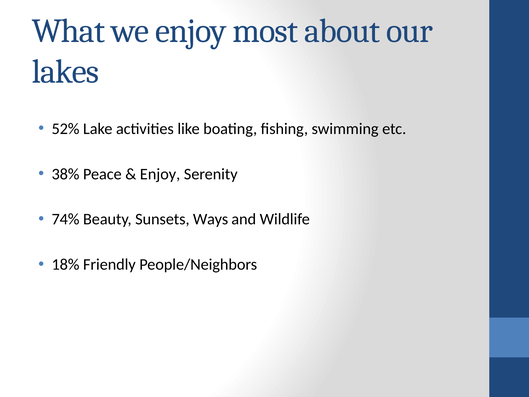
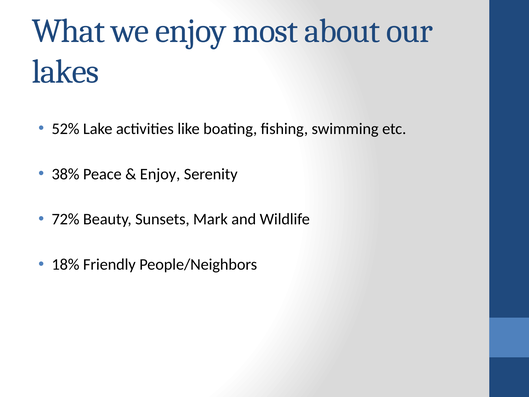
74%: 74% -> 72% (66, 219)
Ways: Ways -> Mark (210, 219)
